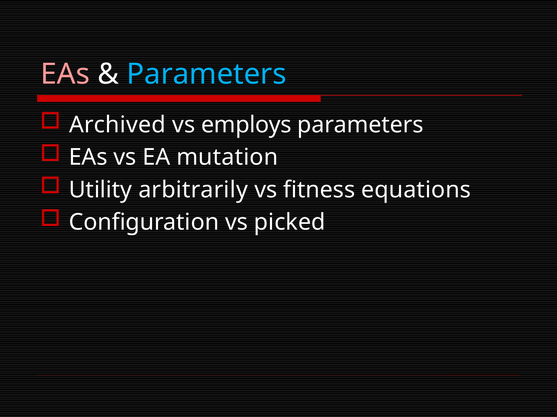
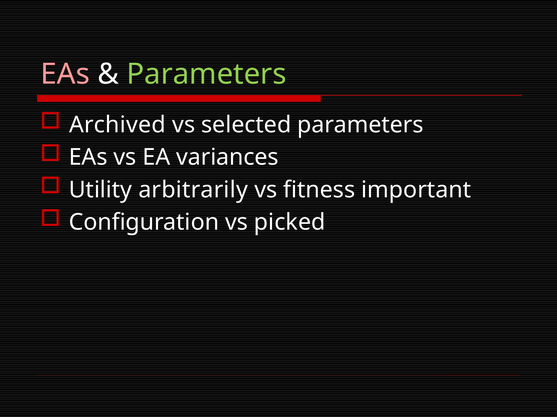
Parameters colour: light blue -> light green (207, 74)
employs: employs -> selected (246, 125)
mutation: mutation -> variances (227, 158)
equations: equations -> important (416, 190)
